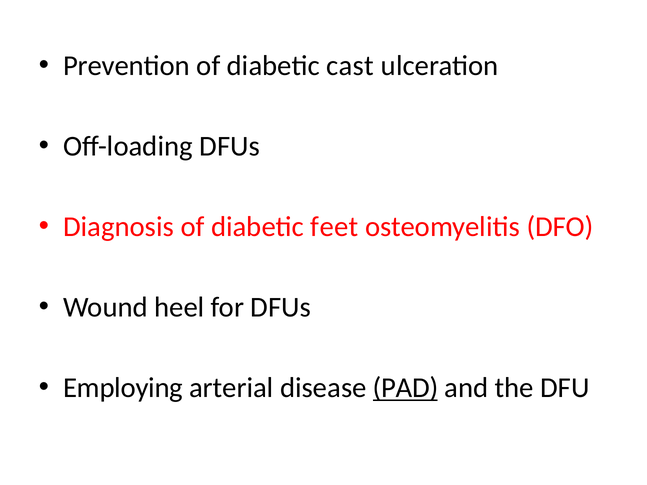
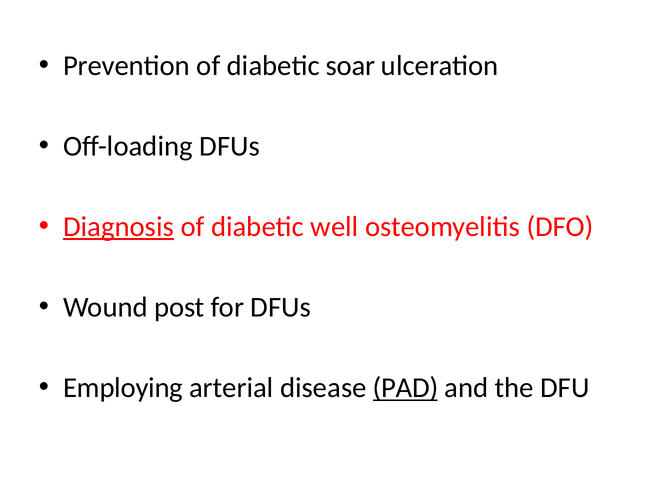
cast: cast -> soar (351, 66)
Diagnosis underline: none -> present (119, 227)
feet: feet -> well (334, 227)
heel: heel -> post (179, 307)
